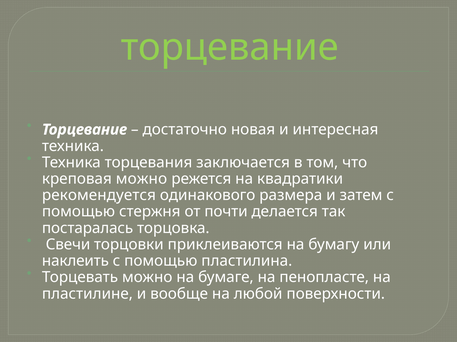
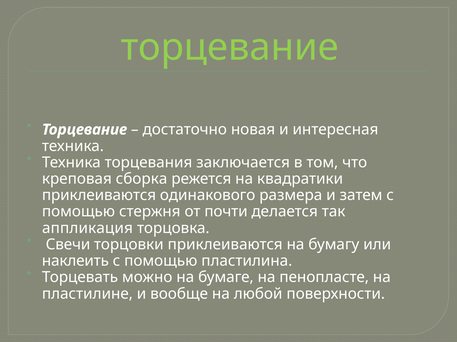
креповая можно: можно -> сборка (142, 179)
рекомендуется: рекомендуется -> приклеиваются (99, 196)
постаралась: постаралась -> аппликация (87, 229)
